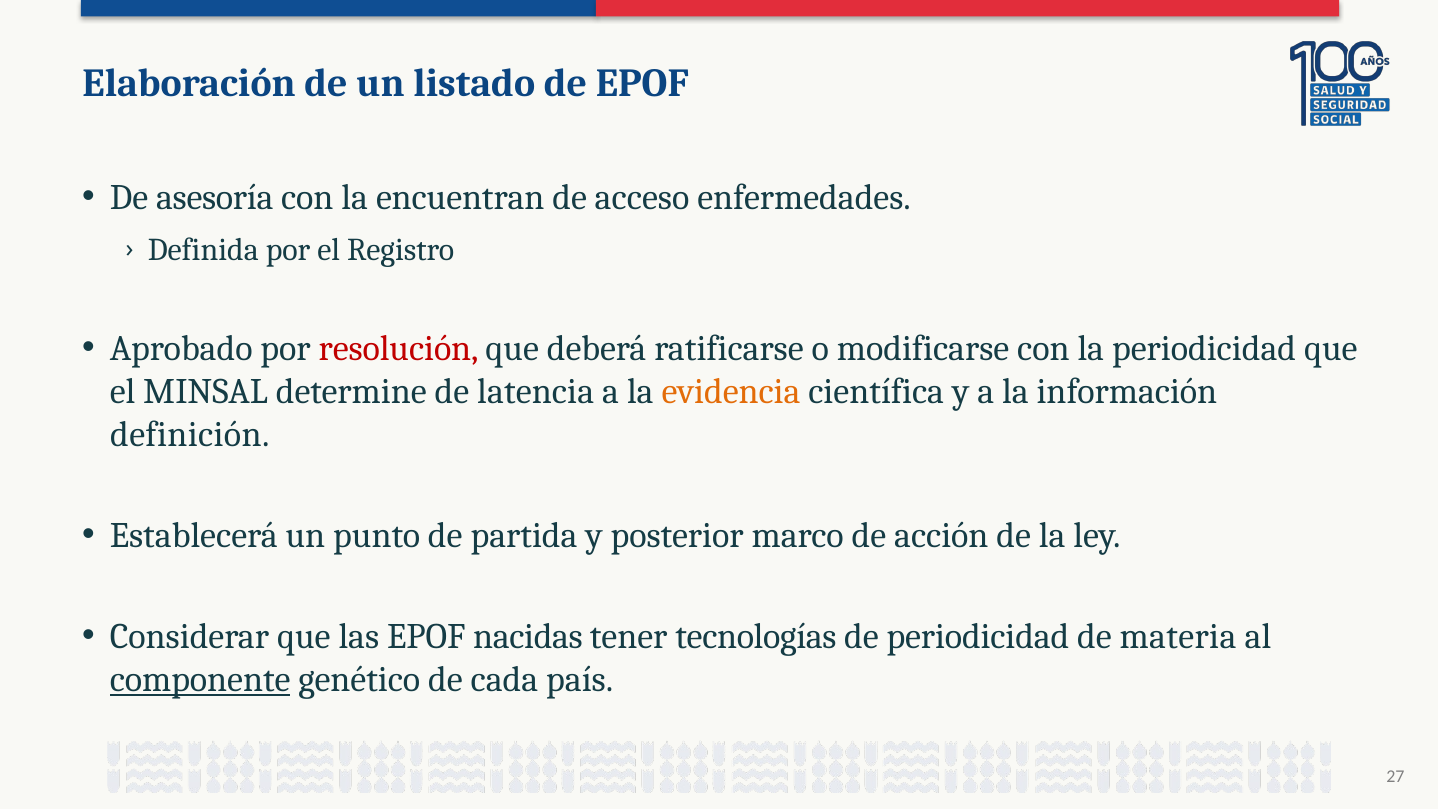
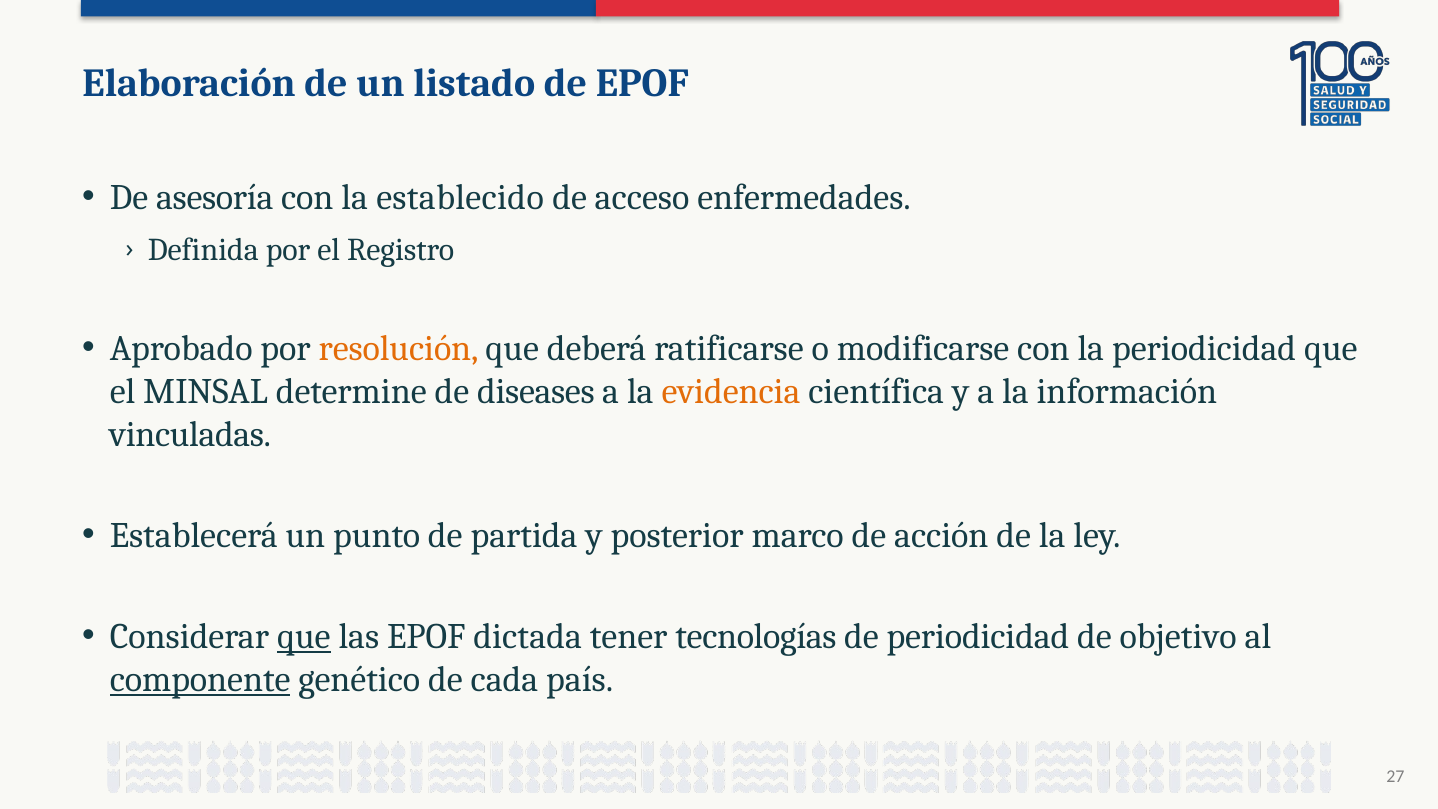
encuentran: encuentran -> establecido (460, 198)
resolución colour: red -> orange (399, 348)
latencia: latencia -> diseases (536, 392)
definición: definición -> vinculadas (190, 435)
que underline: none -> present (304, 636)
nacidas: nacidas -> dictada (528, 636)
materia: materia -> objetivo (1178, 636)
